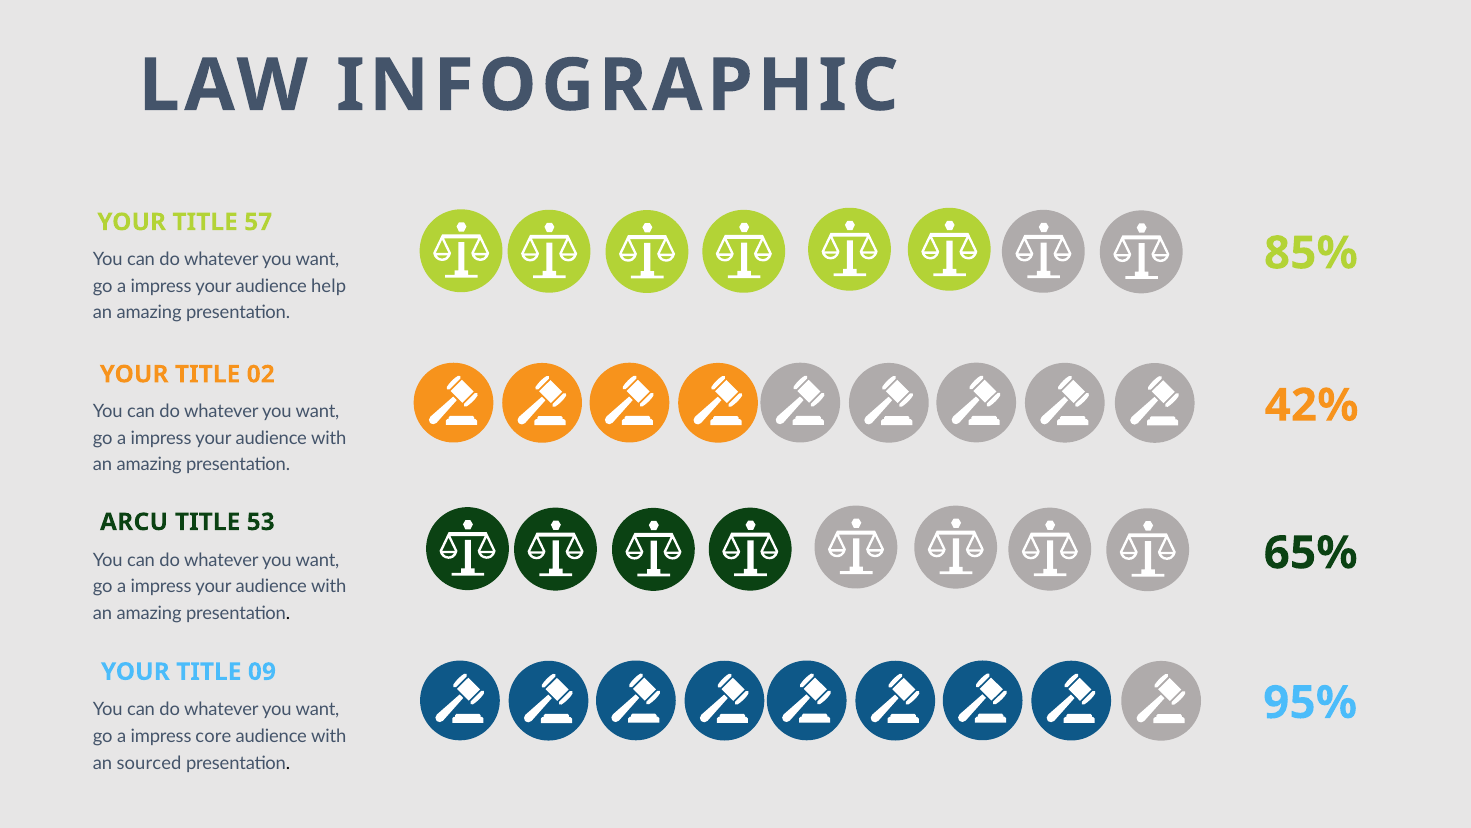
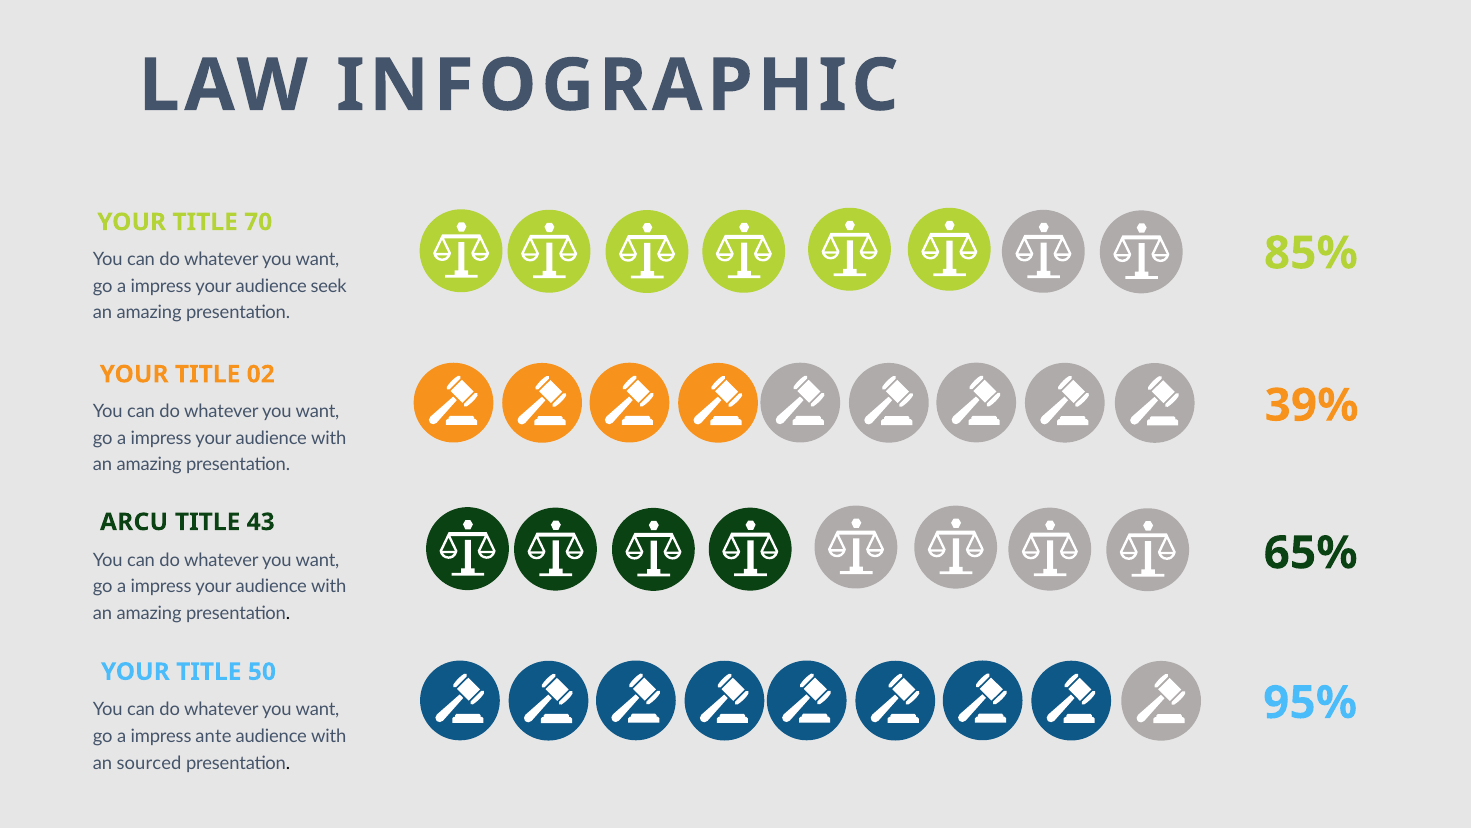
57: 57 -> 70 (258, 222)
help: help -> seek (329, 286)
42%: 42% -> 39% (1312, 405)
53: 53 -> 43 (261, 522)
09: 09 -> 50 (262, 672)
core: core -> ante (213, 736)
